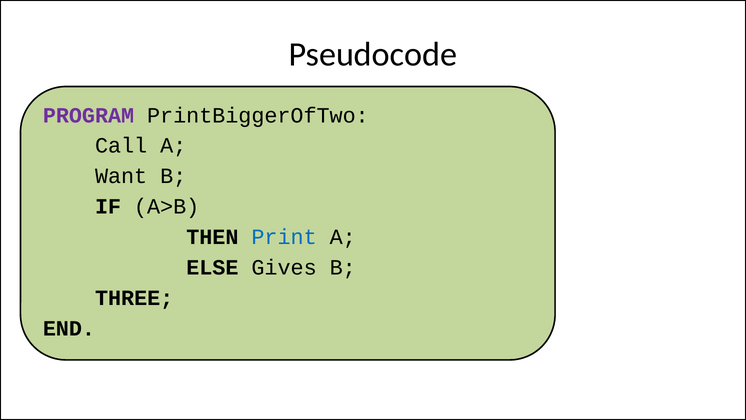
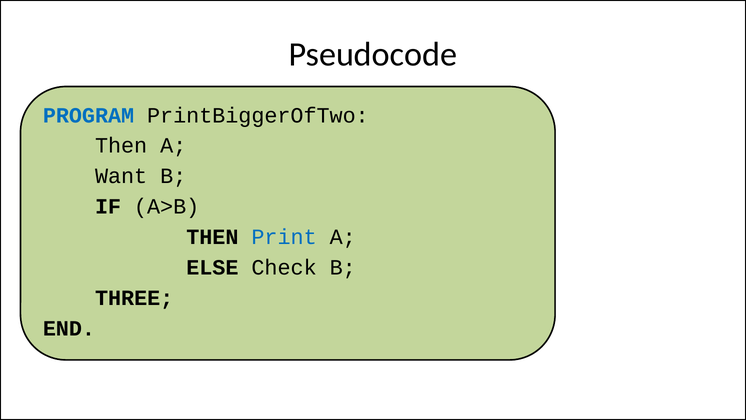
PROGRAM colour: purple -> blue (89, 115)
Call: Call -> Then (121, 146)
Gives: Gives -> Check (284, 267)
